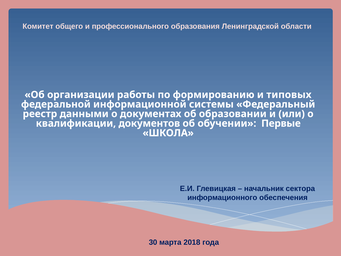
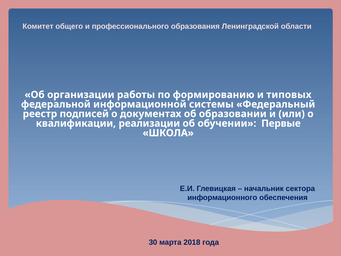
данными: данными -> подписей (84, 114)
документов: документов -> реализации (149, 123)
